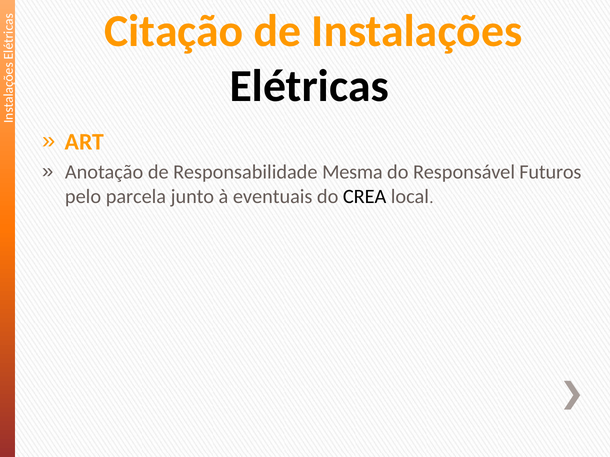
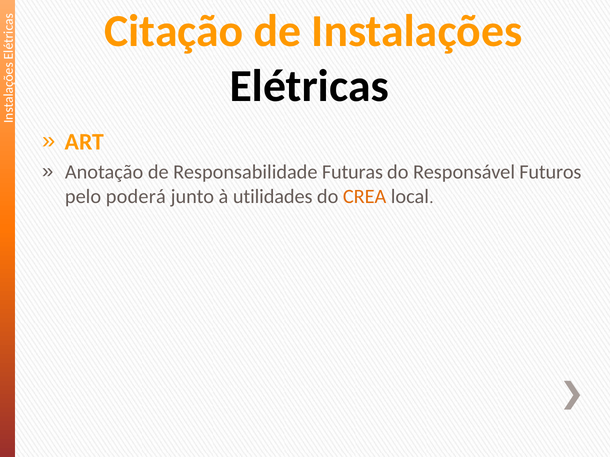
Mesma: Mesma -> Futuras (352, 172)
parcela: parcela -> poderá (136, 197)
eventuais: eventuais -> utilidades (273, 197)
CREA colour: black -> orange (365, 197)
